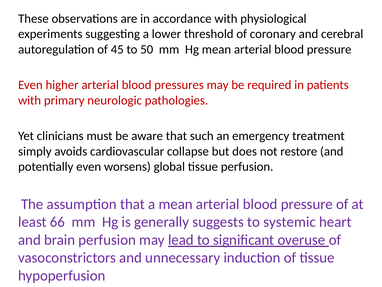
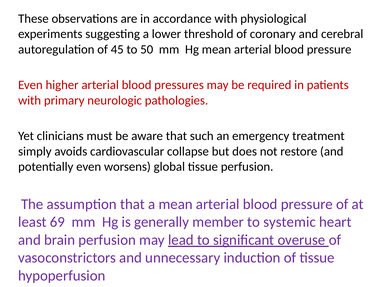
66: 66 -> 69 (57, 222)
suggests: suggests -> member (218, 222)
